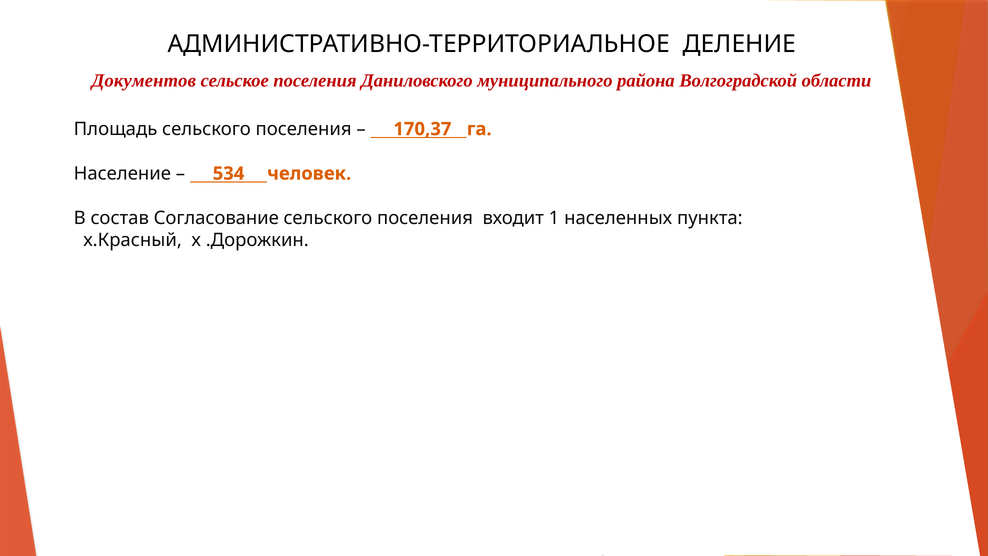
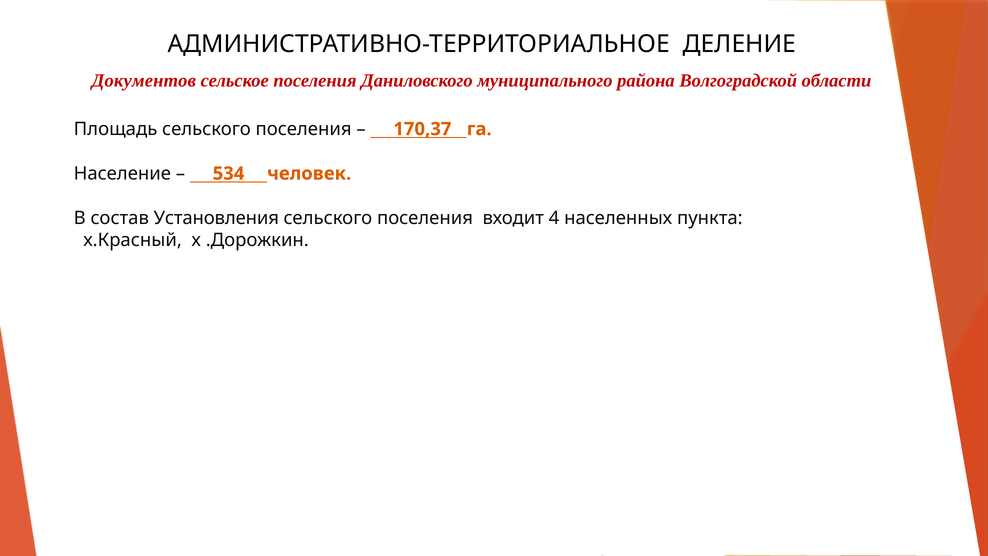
Согласование: Согласование -> Установления (216, 218)
1: 1 -> 4 (554, 218)
